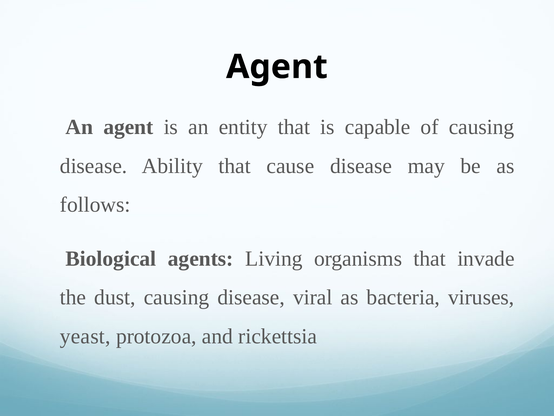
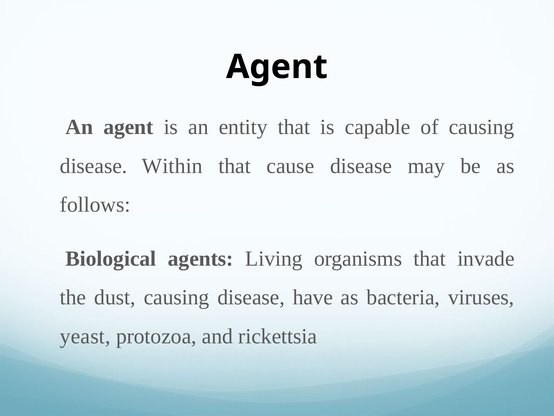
Ability: Ability -> Within (172, 166)
viral: viral -> have (313, 297)
